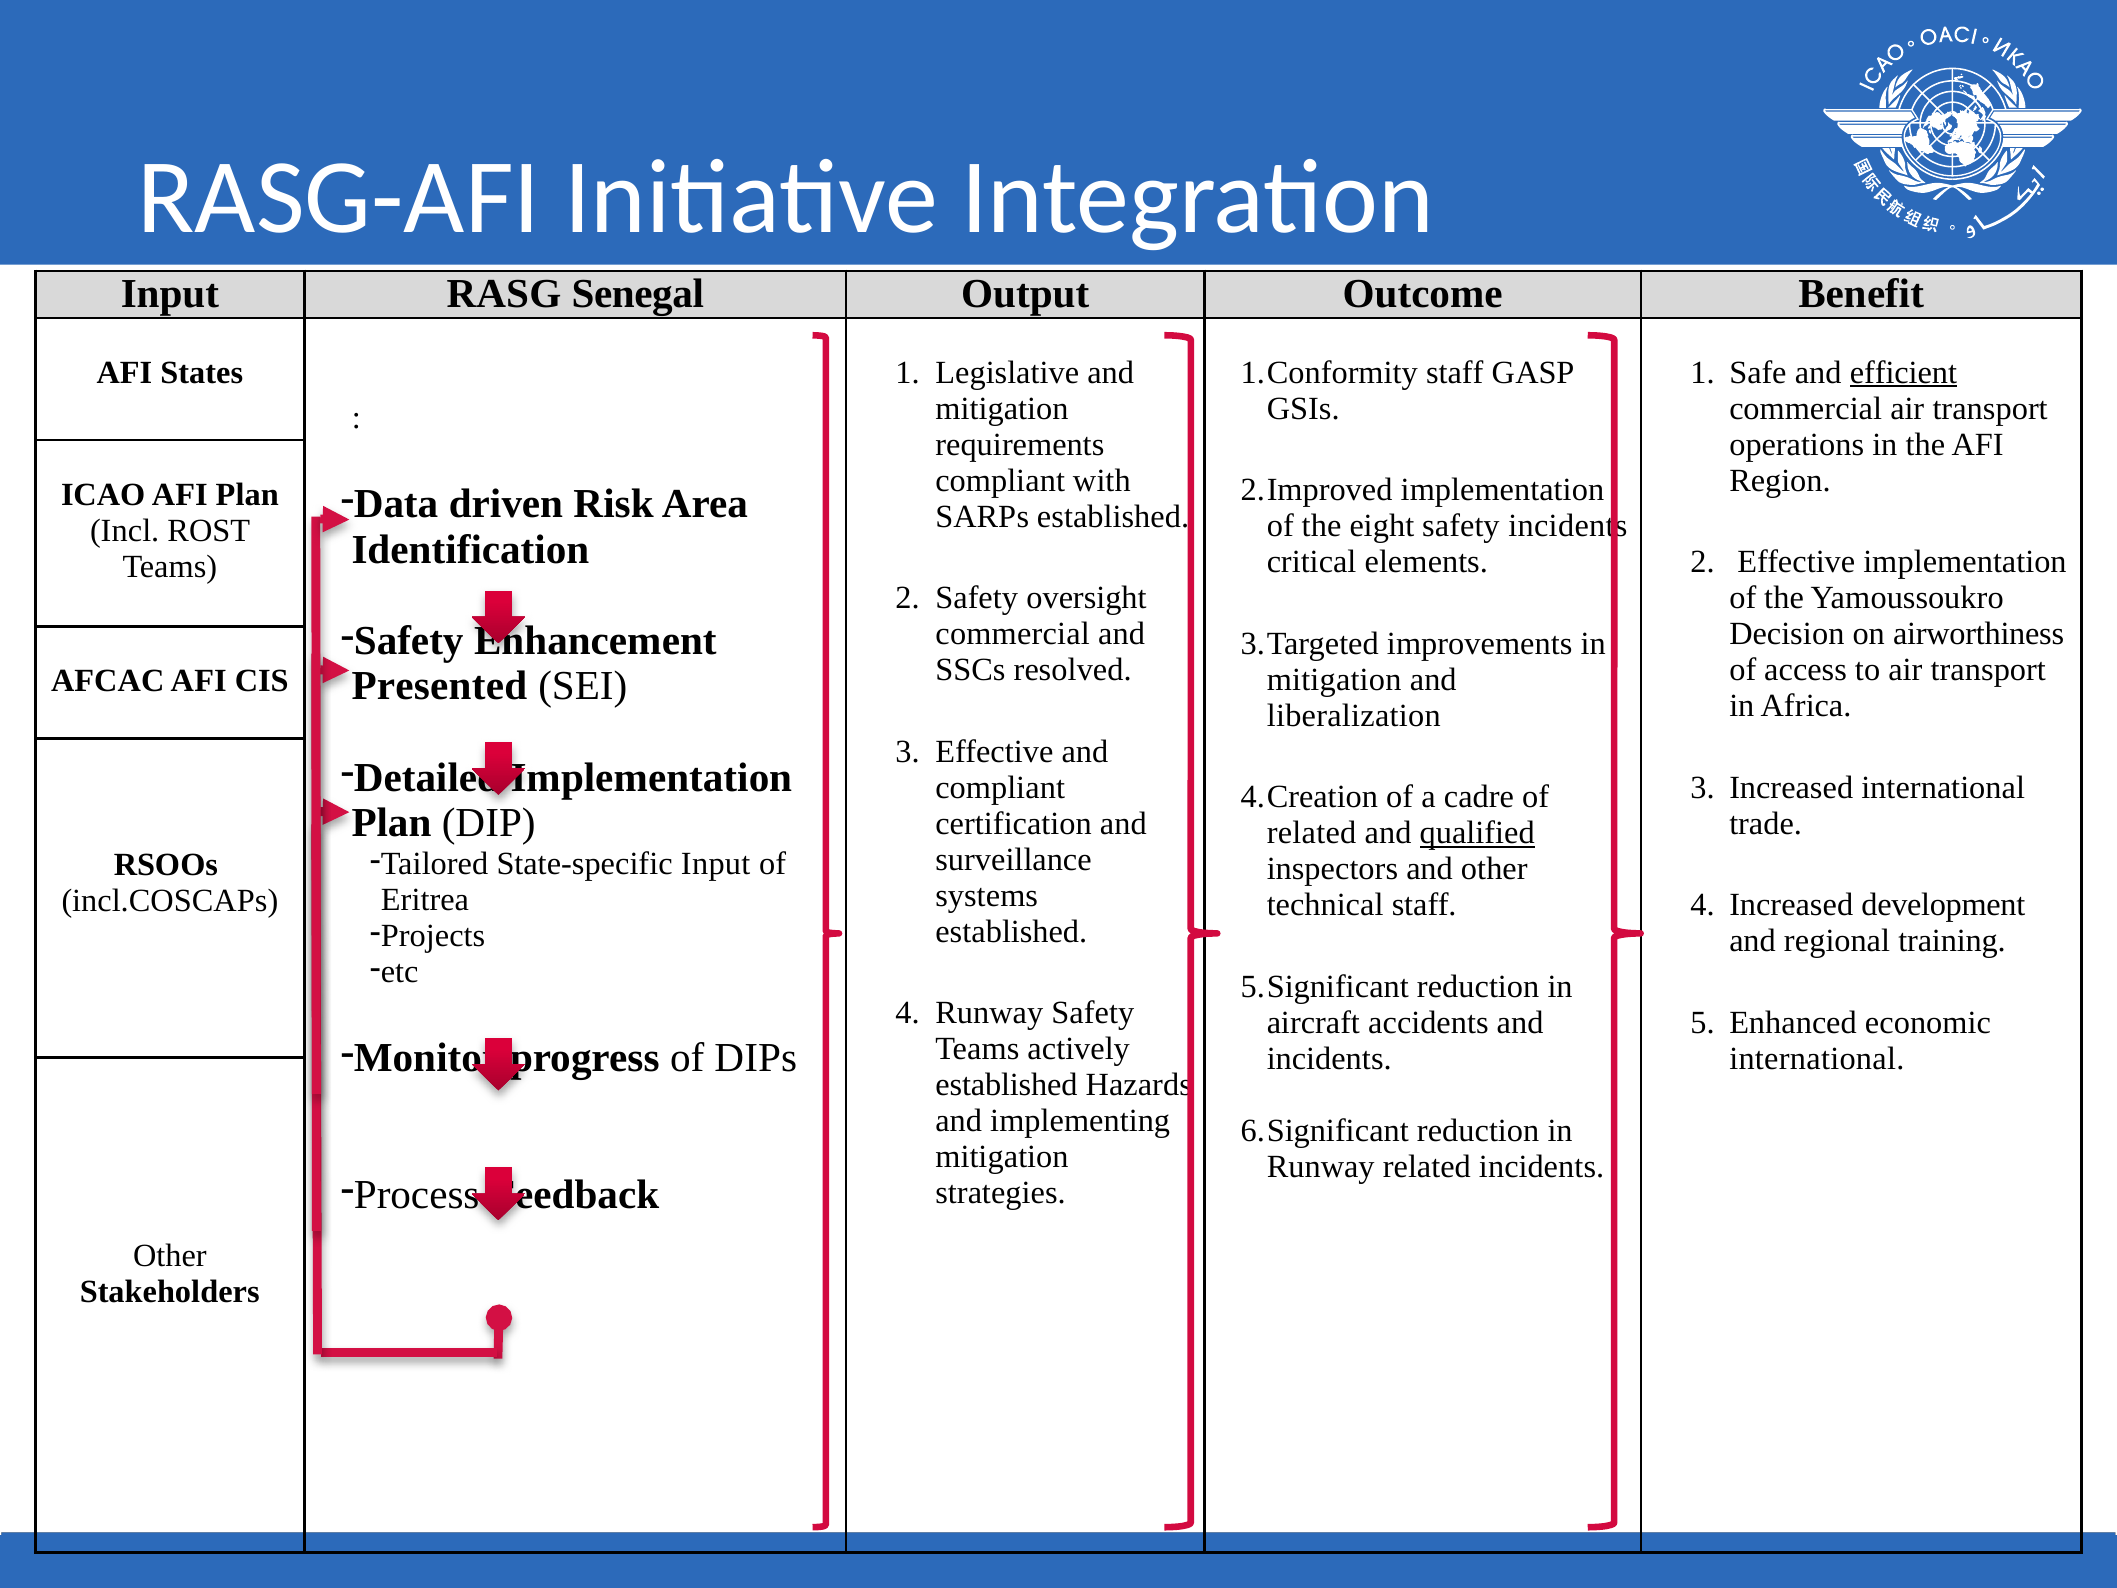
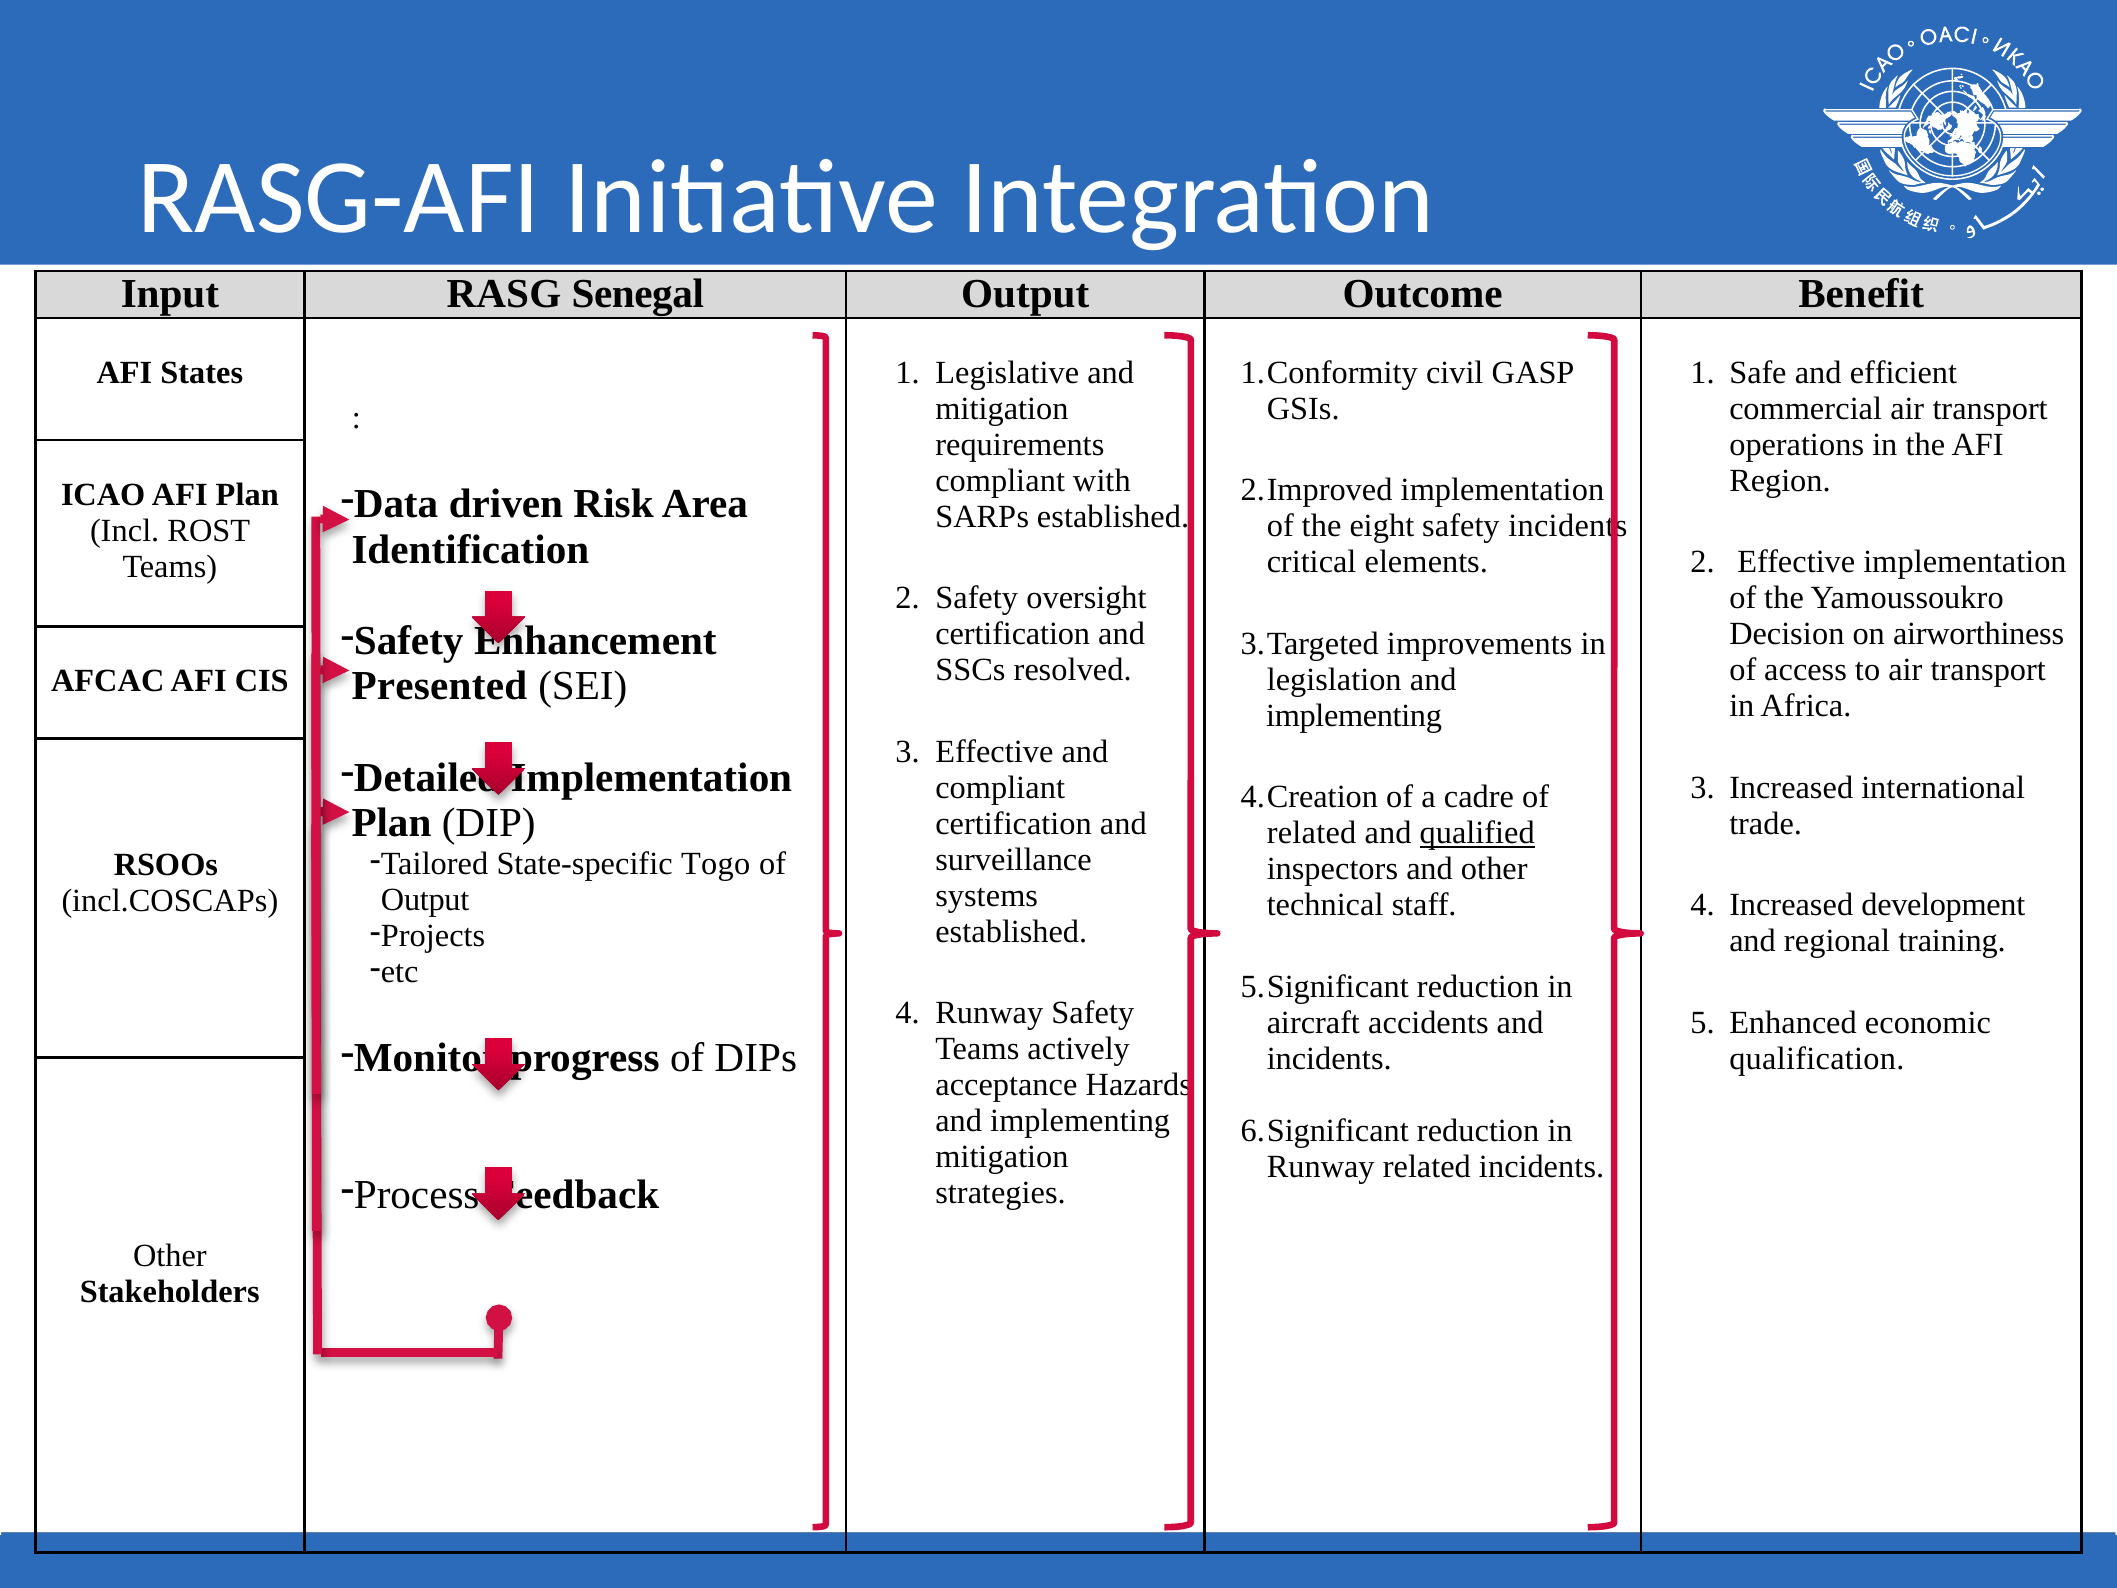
staff: staff -> civil (1455, 372)
efficient underline: present -> none (1903, 372)
commercial: commercial -> certification (1013, 634)
mitigation: mitigation -> legislation (1334, 679)
liberalization: liberalization -> implementing (1354, 715)
State-specific Input: Input -> Togo (716, 863)
Eritrea: Eritrea -> Output (425, 899)
international: international -> qualification (1817, 1058)
established: established -> acceptance (1006, 1085)
